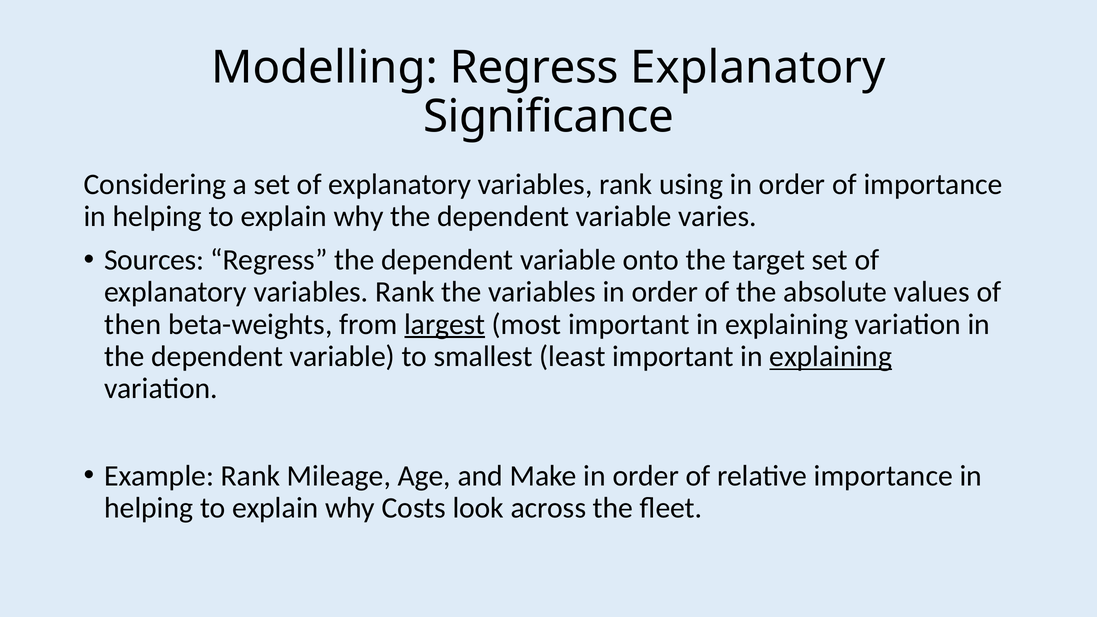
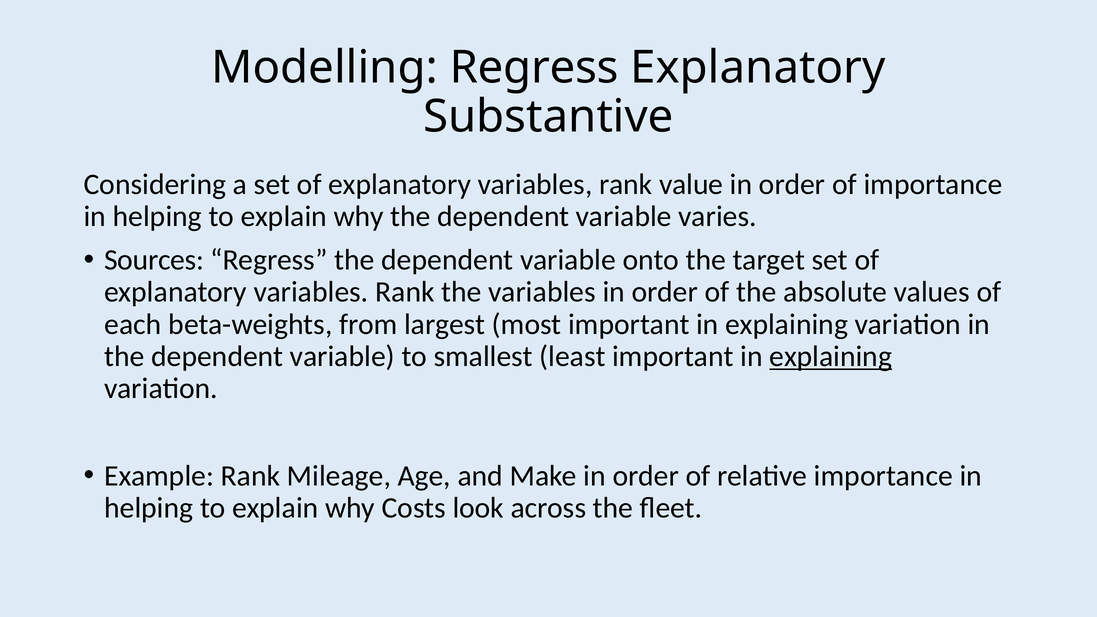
Significance: Significance -> Substantive (548, 117)
using: using -> value (691, 184)
then: then -> each (133, 324)
largest underline: present -> none (445, 324)
